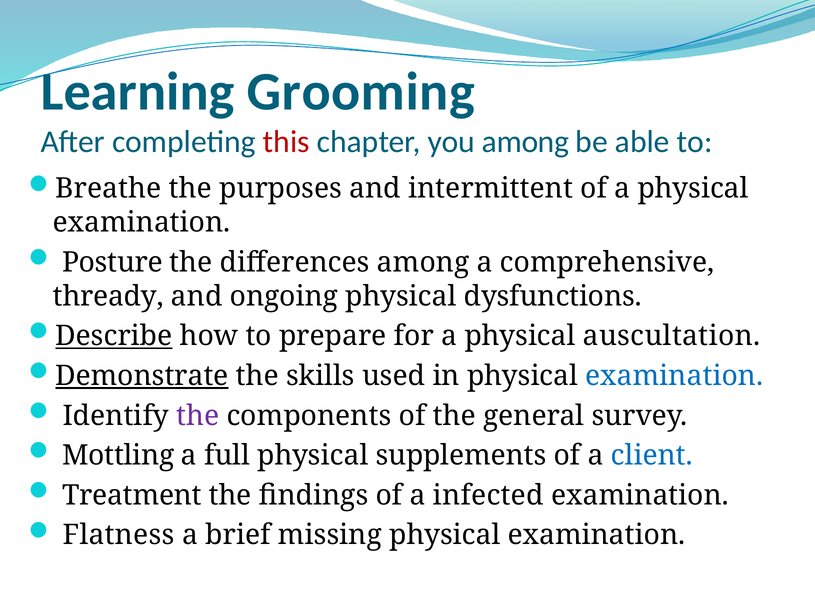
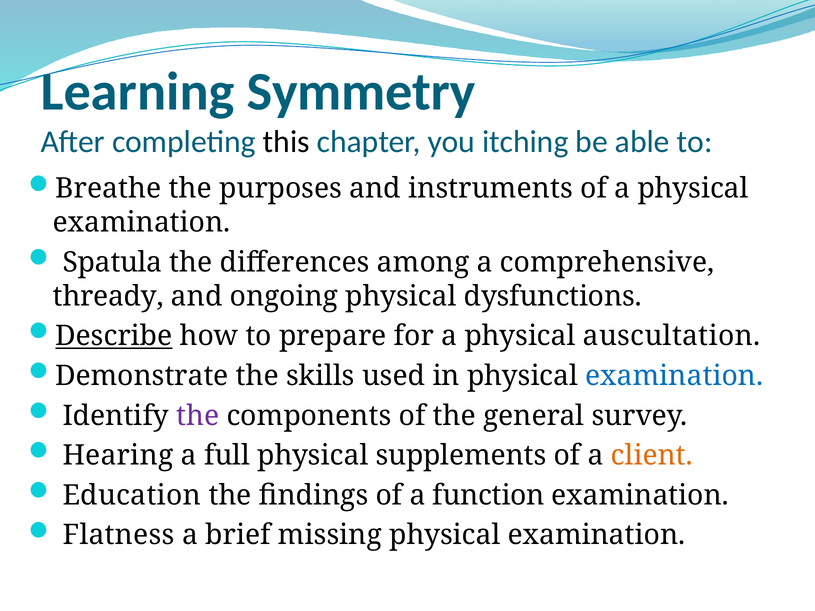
Grooming: Grooming -> Symmetry (361, 92)
this colour: red -> black (286, 142)
you among: among -> itching (525, 142)
intermittent: intermittent -> instruments (491, 189)
Posture: Posture -> Spatula (112, 262)
Demonstrate underline: present -> none (142, 376)
Mottling: Mottling -> Hearing (118, 456)
client colour: blue -> orange (652, 456)
Treatment: Treatment -> Education (132, 496)
infected: infected -> function (489, 496)
